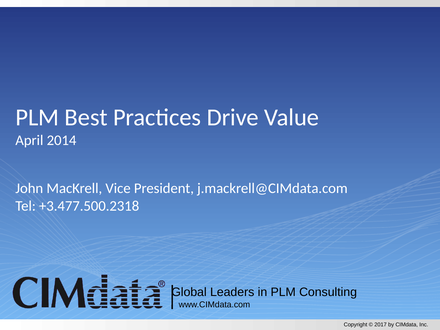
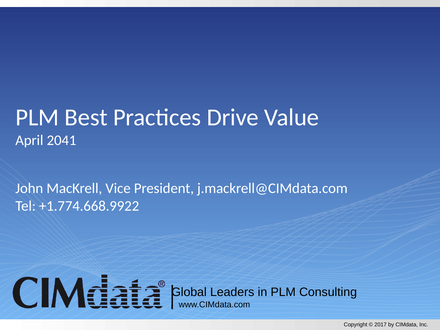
2014: 2014 -> 2041 (62, 140)
+3.477.500.2318: +3.477.500.2318 -> +1.774.668.9922 (89, 206)
